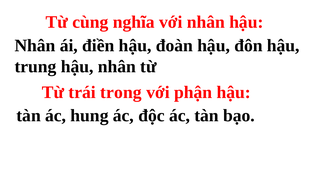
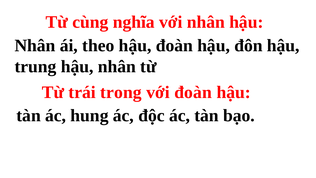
điền: điền -> theo (98, 46)
với phận: phận -> đoàn (193, 92)
